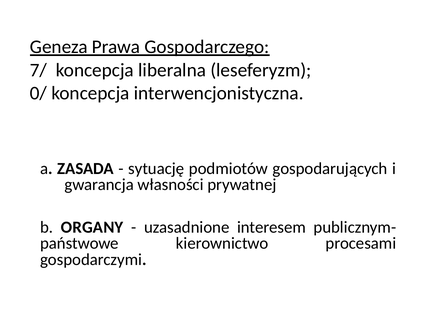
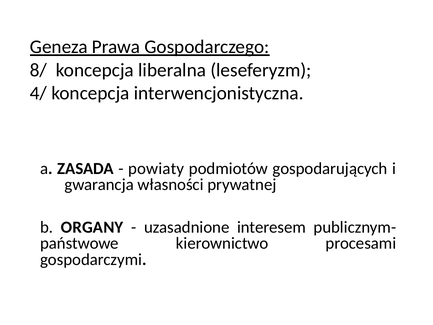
7/: 7/ -> 8/ (38, 70)
0/: 0/ -> 4/ (38, 93)
sytuację: sytuację -> powiaty (156, 168)
